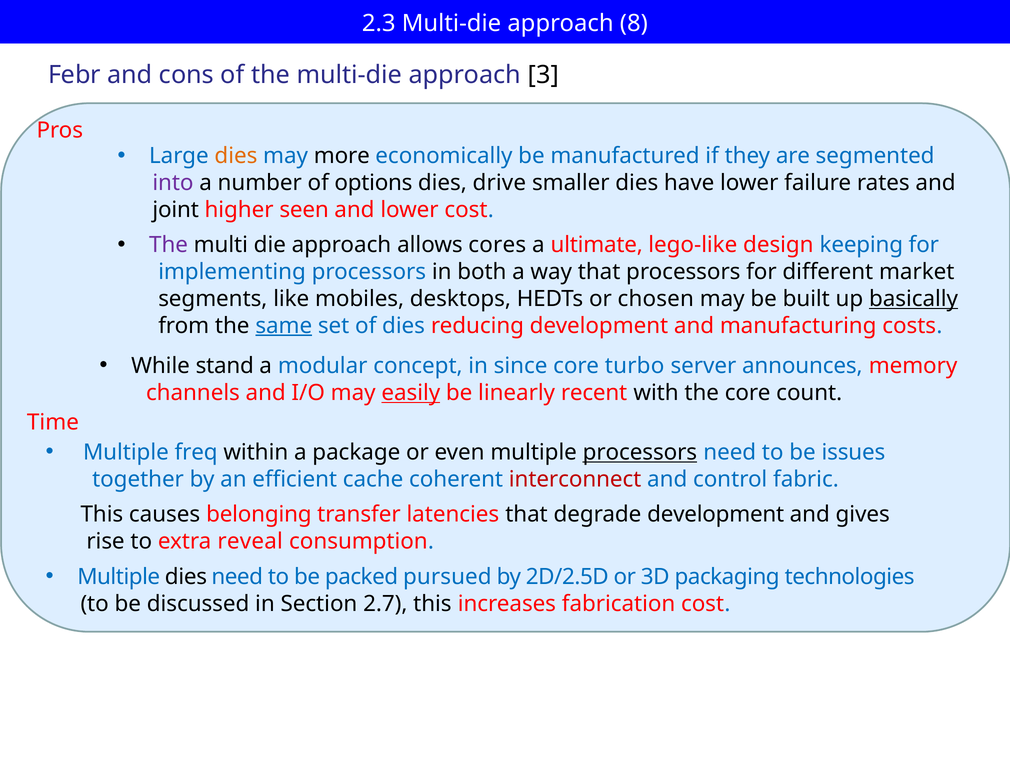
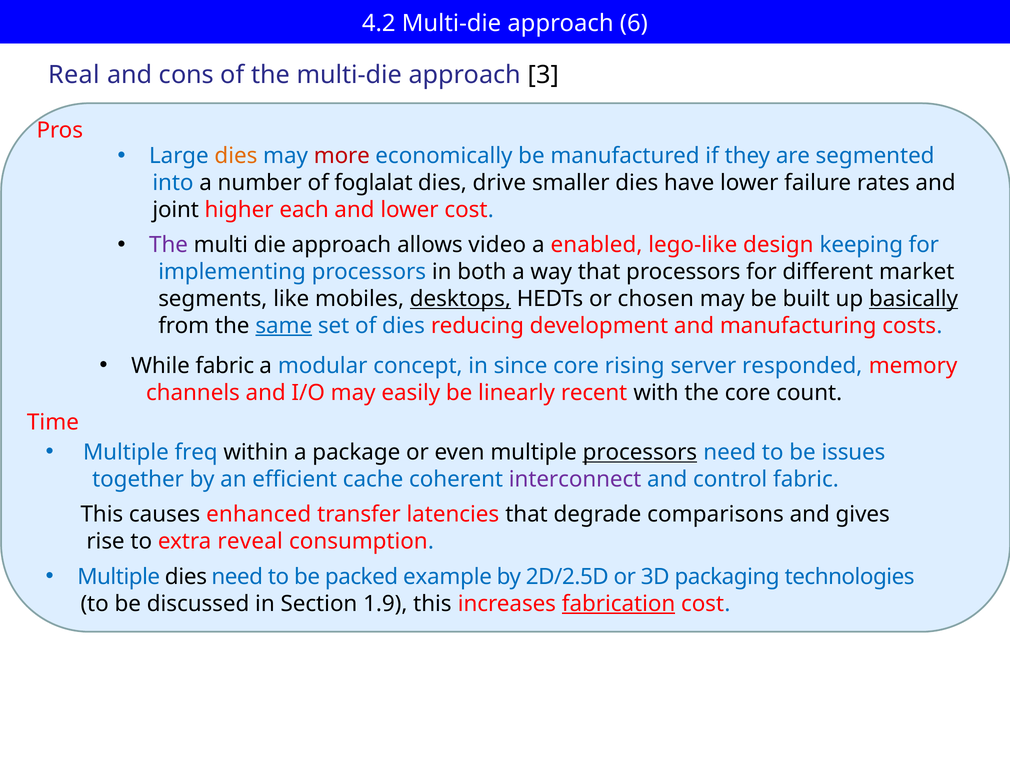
2.3: 2.3 -> 4.2 (379, 23)
8: 8 -> 6 (634, 23)
Febr: Febr -> Real (74, 75)
more colour: black -> red (342, 156)
into colour: purple -> blue (173, 183)
options: options -> foglalat (373, 183)
seen: seen -> each (304, 210)
cores: cores -> video (497, 245)
ultimate: ultimate -> enabled (597, 245)
desktops underline: none -> present (460, 299)
While stand: stand -> fabric (225, 366)
turbo: turbo -> rising (635, 366)
announces: announces -> responded (802, 366)
easily underline: present -> none (411, 393)
interconnect colour: red -> purple (575, 480)
belonging: belonging -> enhanced (259, 515)
degrade development: development -> comparisons (716, 515)
pursued: pursued -> example (448, 577)
2.7: 2.7 -> 1.9 (385, 604)
fabrication underline: none -> present (619, 604)
